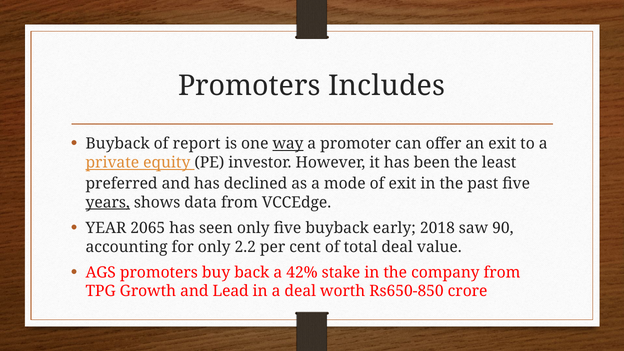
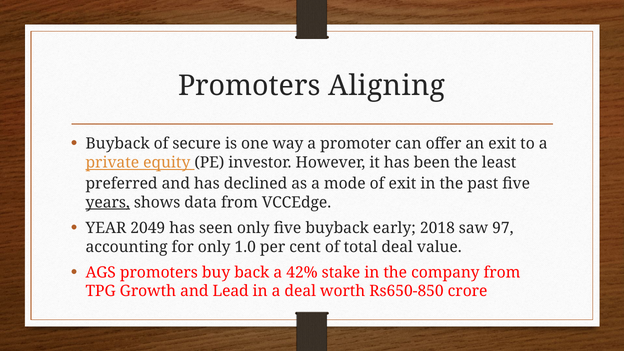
Includes: Includes -> Aligning (387, 86)
report: report -> secure (197, 144)
way underline: present -> none (288, 144)
2065: 2065 -> 2049 (148, 228)
90: 90 -> 97 (503, 228)
2.2: 2.2 -> 1.0 (245, 247)
